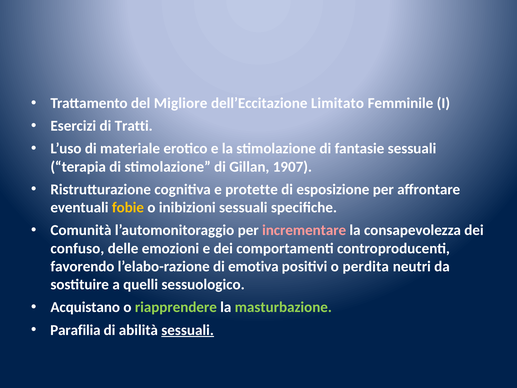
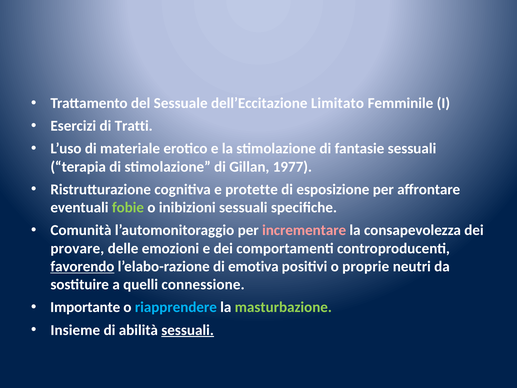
Migliore: Migliore -> Sessuale (181, 103)
1907: 1907 -> 1977 (292, 167)
fobie colour: yellow -> light green (128, 207)
confuso: confuso -> provare (77, 248)
favorendo underline: none -> present (82, 266)
perdita: perdita -> proprie (366, 266)
sessuologico: sessuologico -> connessione (203, 284)
Acquistano: Acquistano -> Importante (85, 307)
riapprendere colour: light green -> light blue (176, 307)
Parafilia: Parafilia -> Insieme (75, 330)
